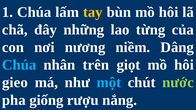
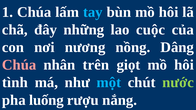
tay colour: yellow -> light blue (93, 12)
từng: từng -> cuộc (151, 30)
niềm: niềm -> nồng (133, 47)
Chúa colour: light blue -> pink (19, 65)
gieo: gieo -> tình (15, 83)
giống: giống -> luống (46, 100)
